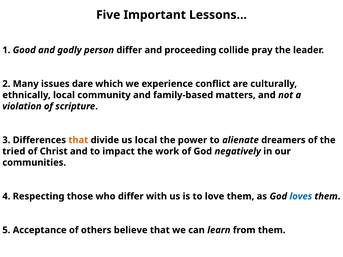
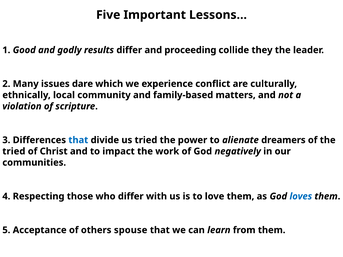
person: person -> results (99, 50)
pray: pray -> they (262, 50)
that colour: orange -> blue (78, 140)
us local: local -> tried (146, 140)
believe: believe -> spouse (131, 230)
